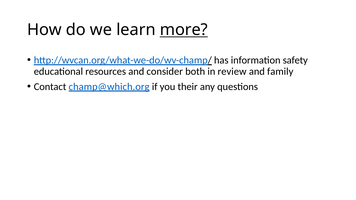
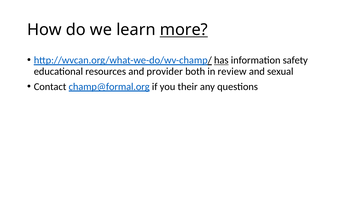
has underline: none -> present (221, 60)
consider: consider -> provider (165, 72)
family: family -> sexual (280, 72)
champ@which.org: champ@which.org -> champ@formal.org (109, 87)
